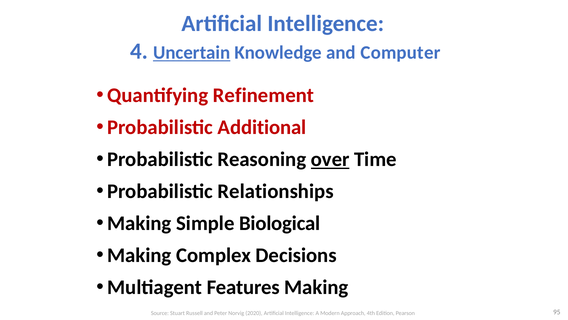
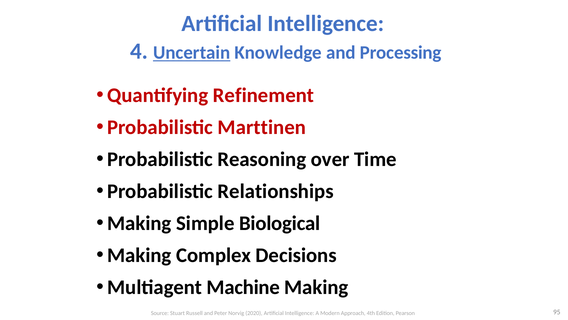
Computer: Computer -> Processing (401, 53)
Additional: Additional -> Marttinen (262, 127)
over underline: present -> none (330, 159)
Features: Features -> Machine (243, 287)
